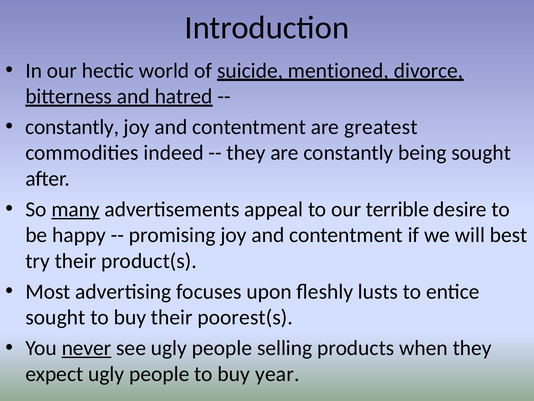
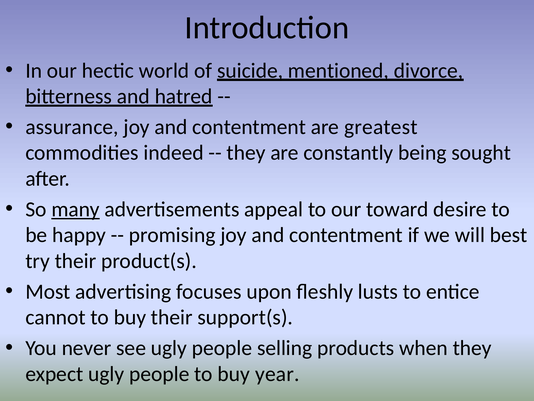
constantly: constantly -> assurance (72, 127)
terrible: terrible -> toward (397, 209)
sought: sought -> cannot (56, 317)
poorest(s: poorest(s -> support(s (245, 317)
never underline: present -> none (87, 348)
